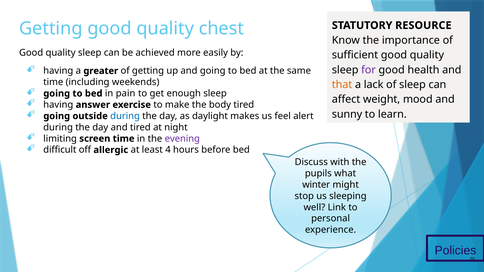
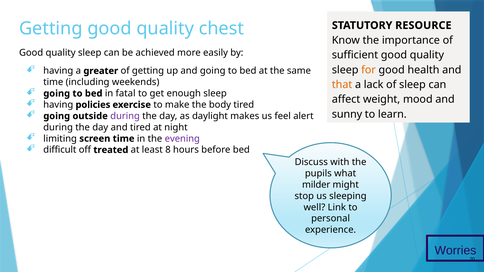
for colour: purple -> orange (368, 70)
pain: pain -> fatal (126, 94)
answer: answer -> policies (93, 105)
during colour: blue -> purple (125, 116)
allergic: allergic -> treated (111, 150)
4: 4 -> 8 (168, 150)
winter: winter -> milder (316, 185)
Policies: Policies -> Worries (455, 251)
